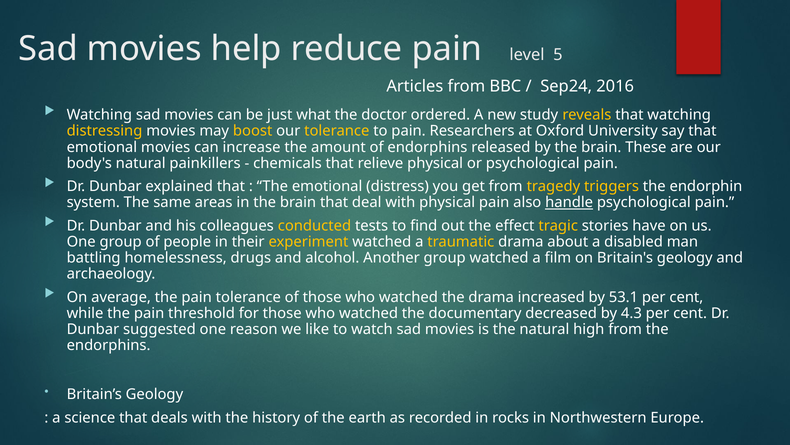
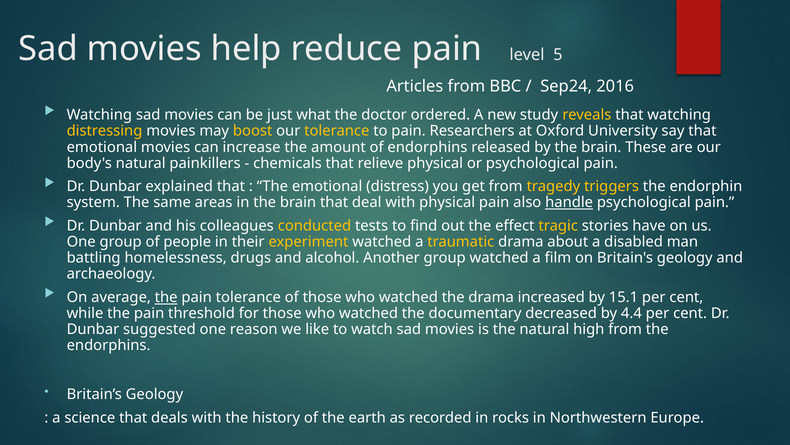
the underline: none -> present (166, 297)
53.1: 53.1 -> 15.1 (623, 297)
4.3: 4.3 -> 4.4 (631, 313)
